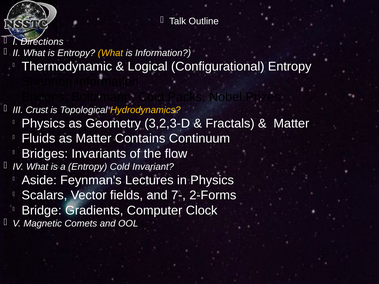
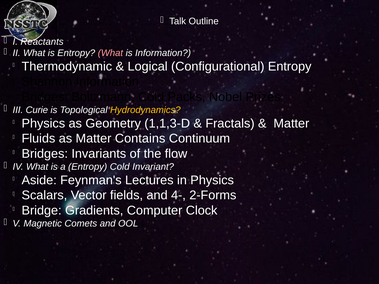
Directions: Directions -> Reactants (42, 42)
What colour: yellow -> pink (110, 53)
Crust: Crust -> Curie (37, 110)
3,2,3-D: 3,2,3-D -> 1,1,3-D (167, 123)
7-: 7- -> 4- (178, 195)
